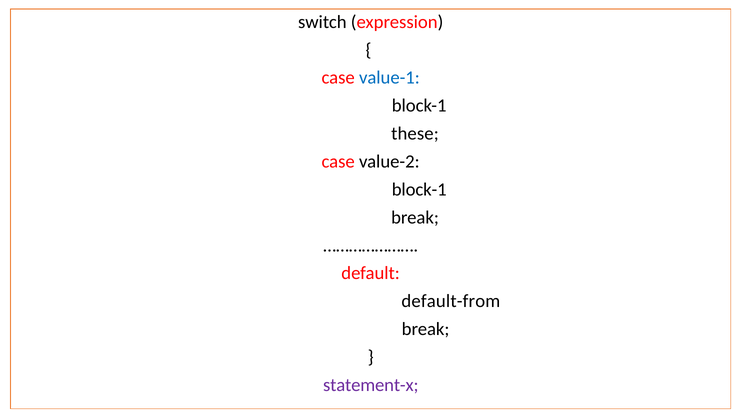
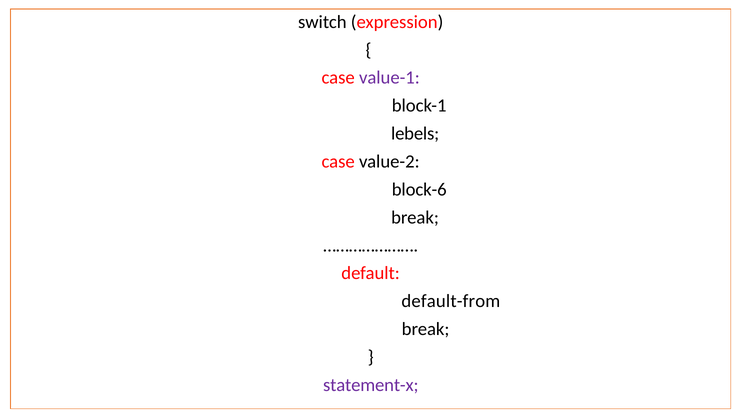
value-1 colour: blue -> purple (389, 78)
these: these -> lebels (415, 134)
block-1: block-1 -> block-6 (419, 190)
